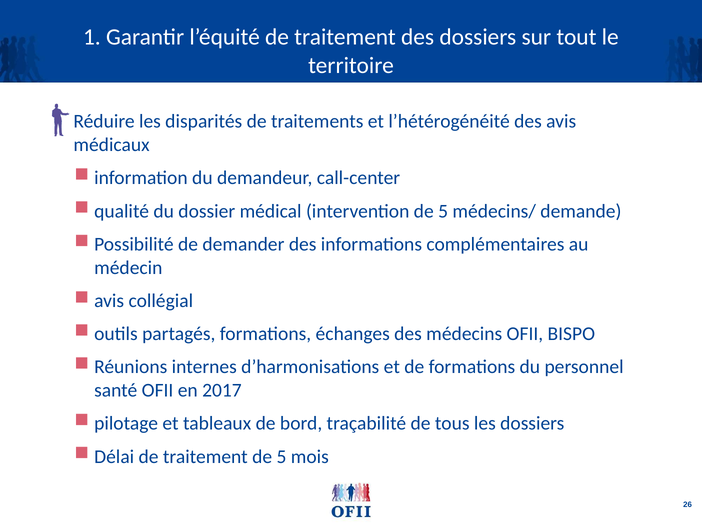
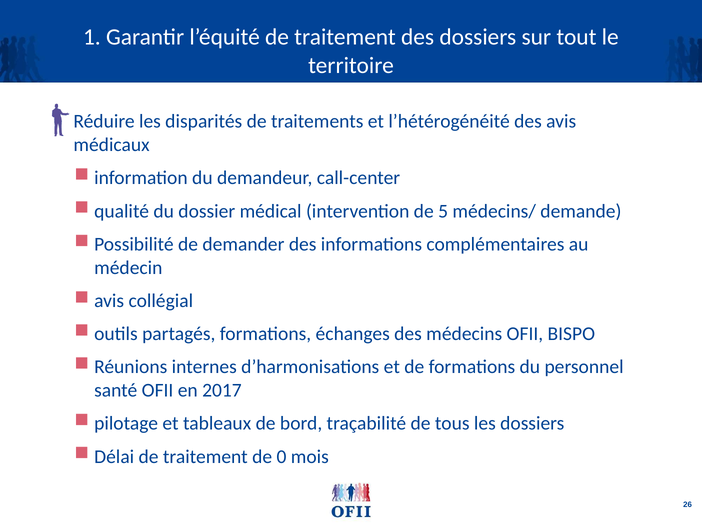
traitement de 5: 5 -> 0 (282, 457)
